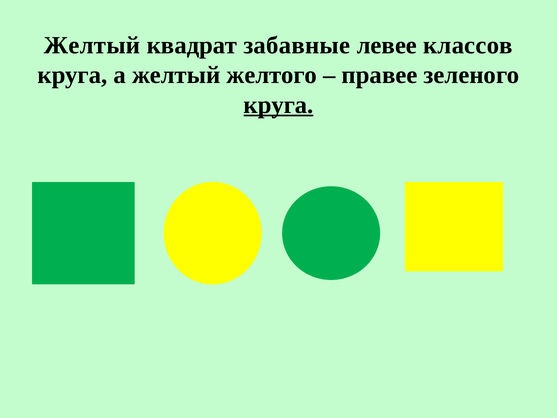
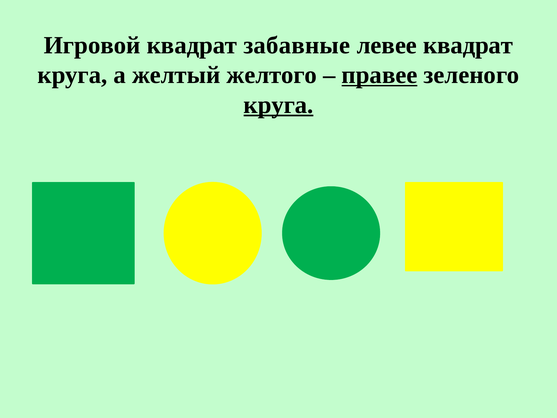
Желтый: Желтый -> Игровой (92, 45)
левее классов: классов -> квадрат (468, 45)
правее underline: none -> present (379, 75)
